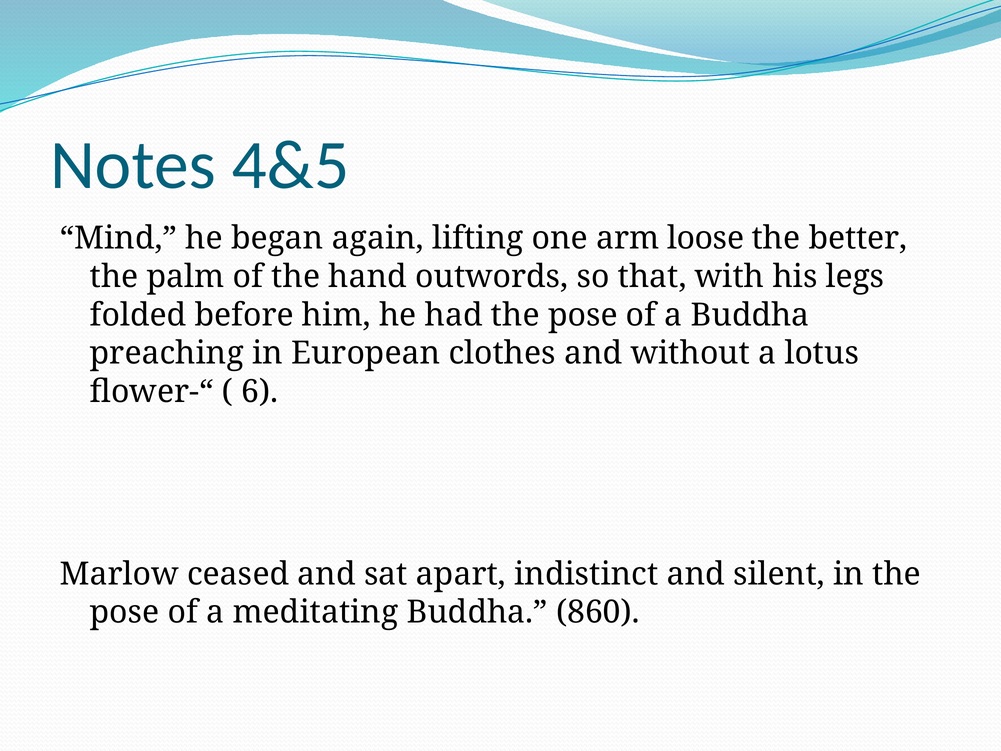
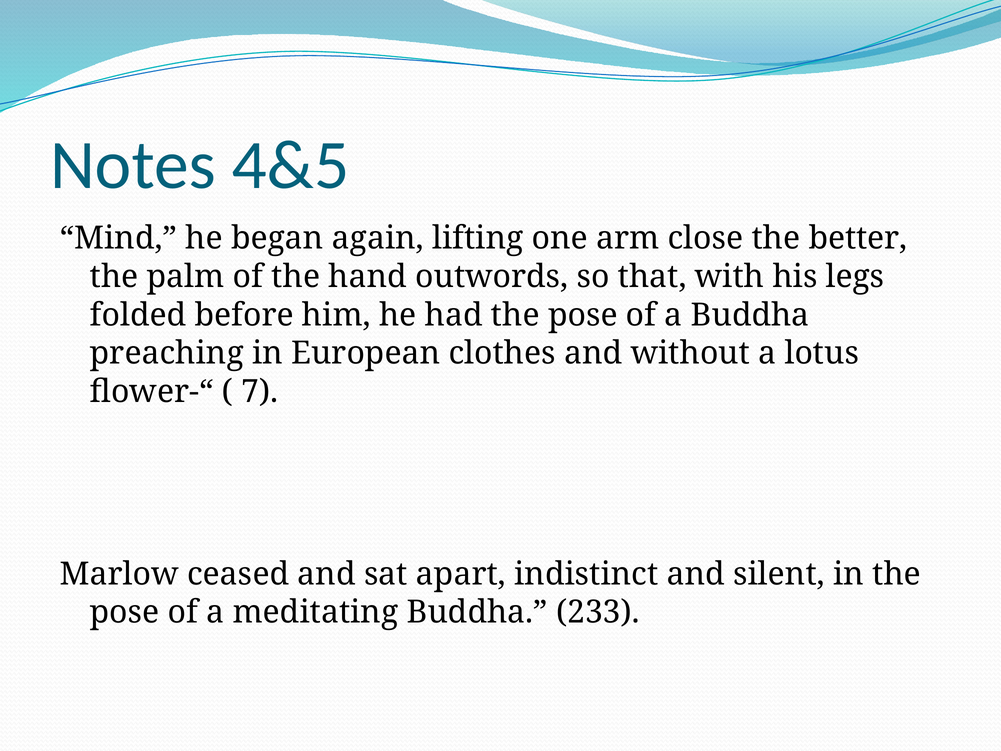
loose: loose -> close (706, 238)
6: 6 -> 7 (260, 392)
860: 860 -> 233 (598, 612)
